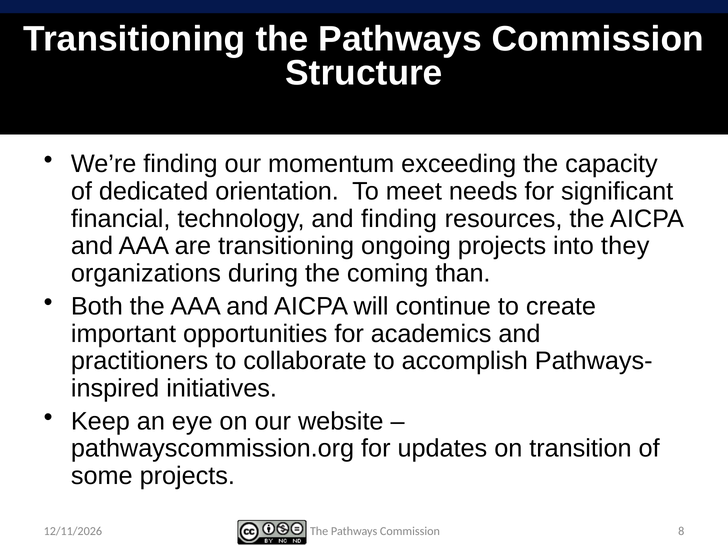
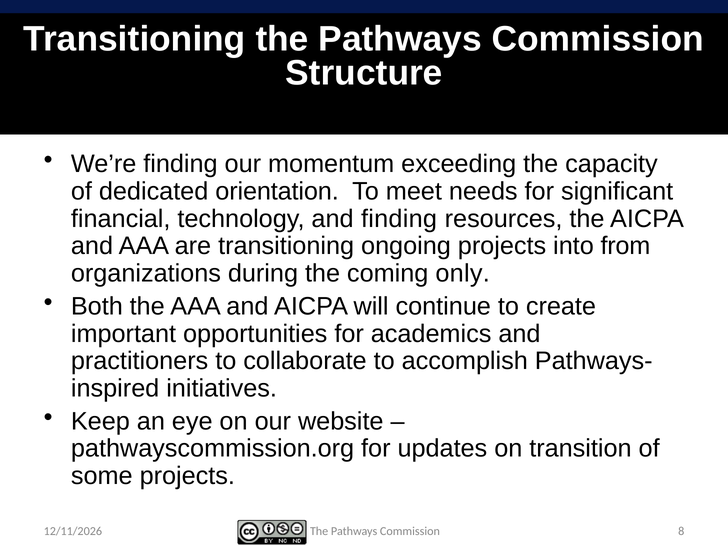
they: they -> from (625, 246)
than: than -> only (463, 273)
